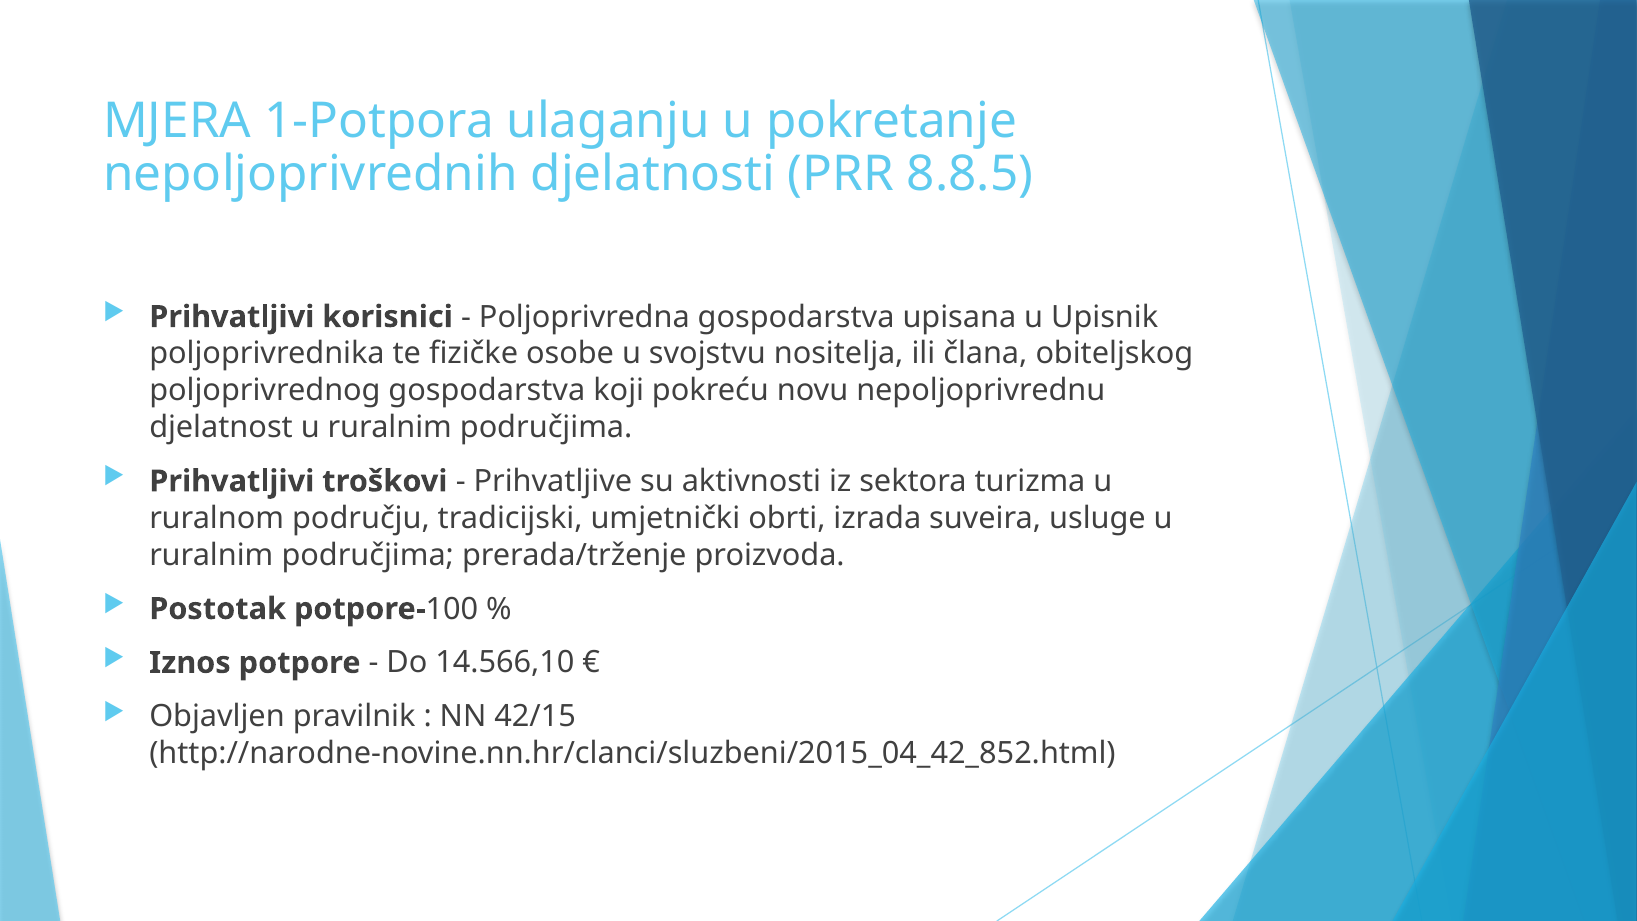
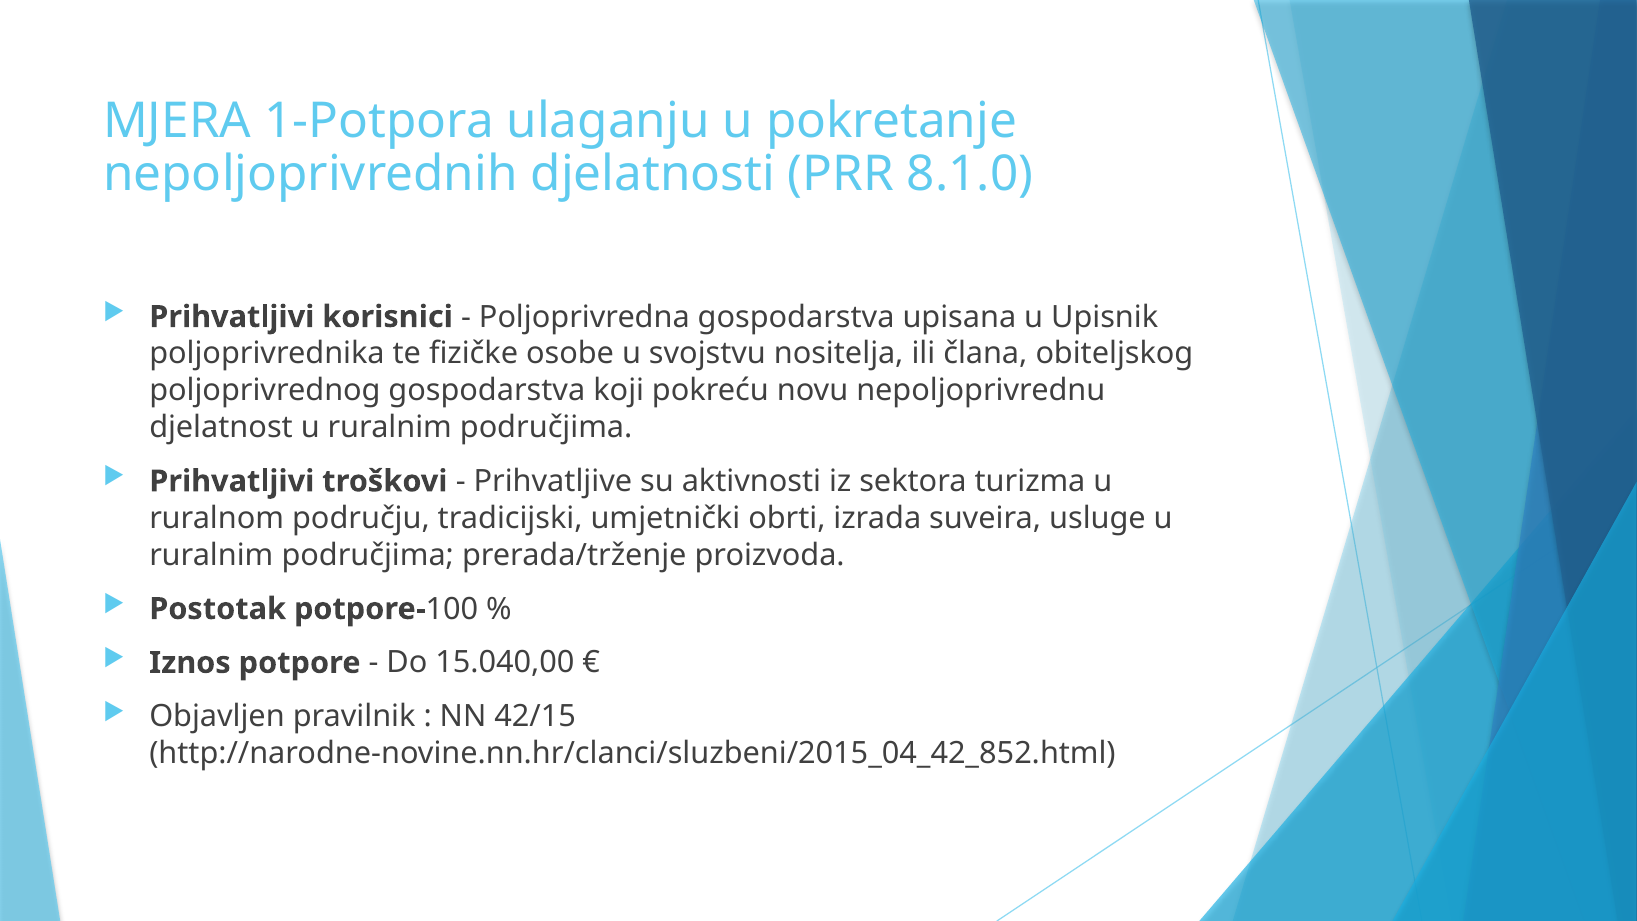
8.8.5: 8.8.5 -> 8.1.0 (970, 175)
14.566,10: 14.566,10 -> 15.040,00 (505, 663)
